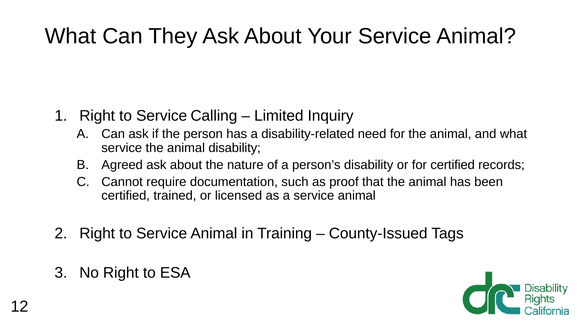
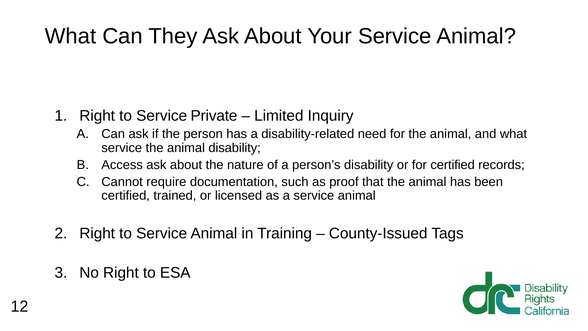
Calling: Calling -> Private (214, 116)
Agreed: Agreed -> Access (122, 165)
